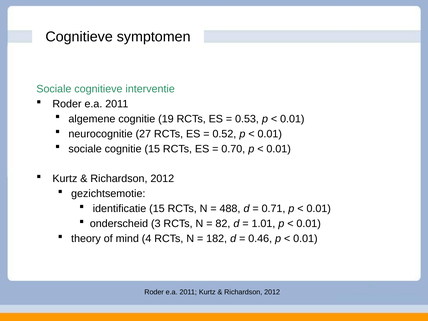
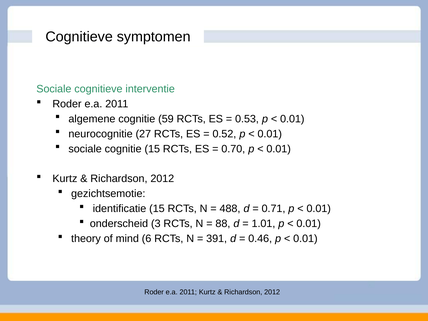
19: 19 -> 59 (166, 119)
82: 82 -> 88 (223, 224)
4: 4 -> 6 (147, 239)
182: 182 -> 391 (217, 239)
